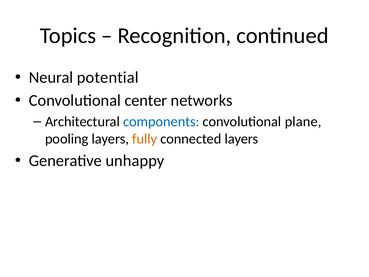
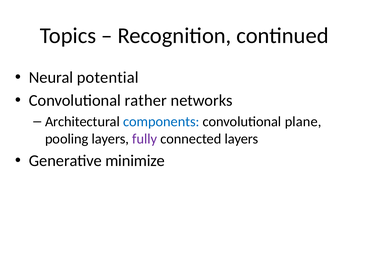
center: center -> rather (146, 100)
fully colour: orange -> purple (145, 139)
unhappy: unhappy -> minimize (135, 161)
